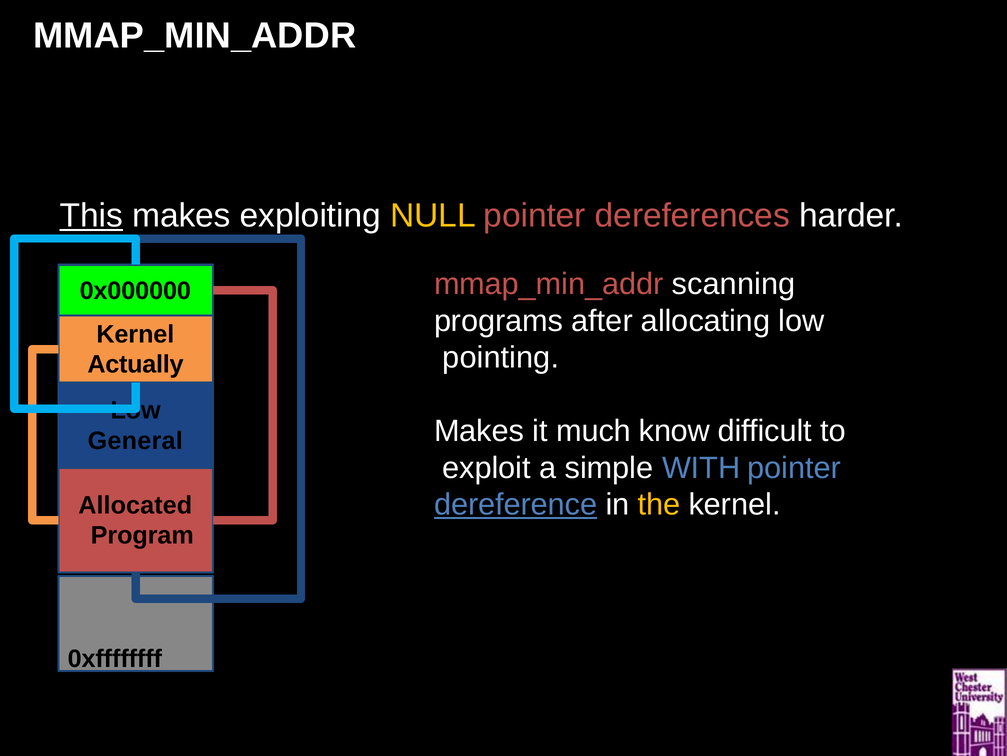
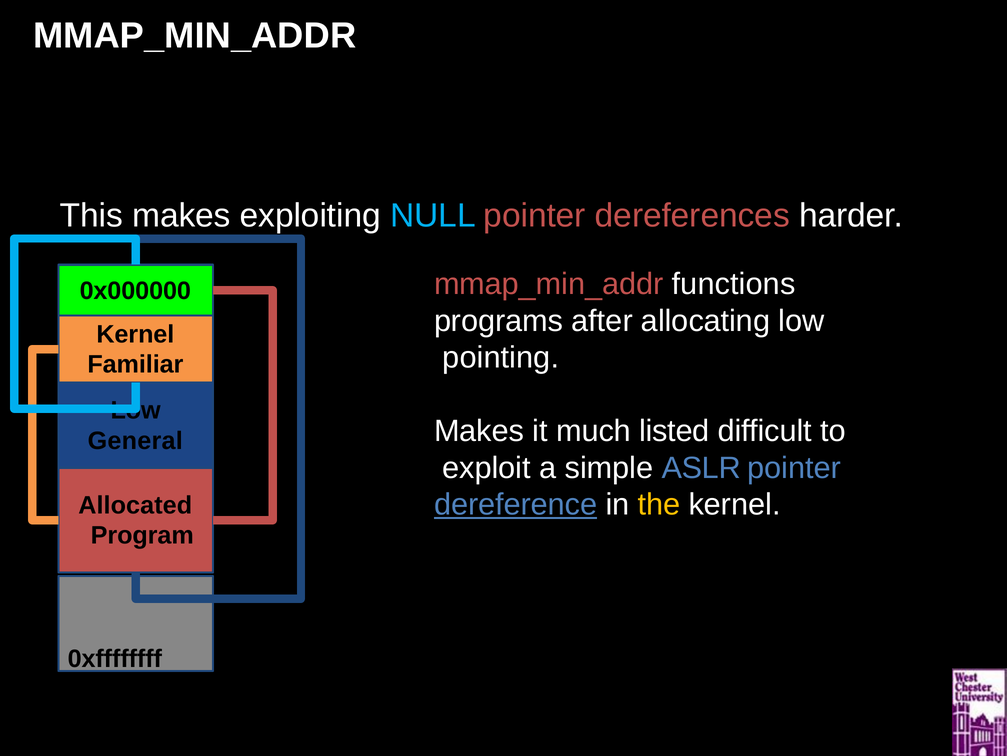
This underline: present -> none (91, 215)
NULL colour: yellow -> light blue (433, 215)
scanning: scanning -> functions (734, 284)
Actually: Actually -> Familiar (135, 364)
know: know -> listed (674, 431)
WITH: WITH -> ASLR (701, 467)
